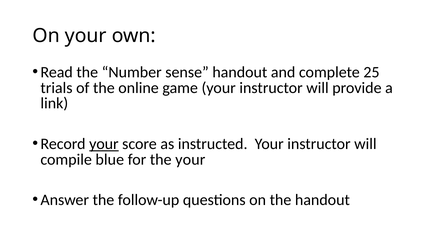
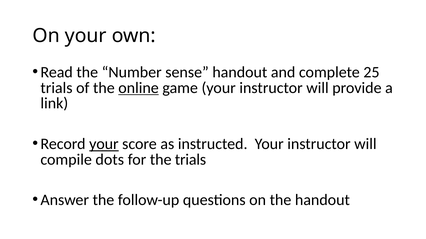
online underline: none -> present (139, 88)
blue: blue -> dots (110, 160)
the your: your -> trials (190, 160)
